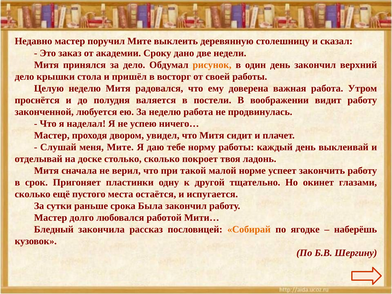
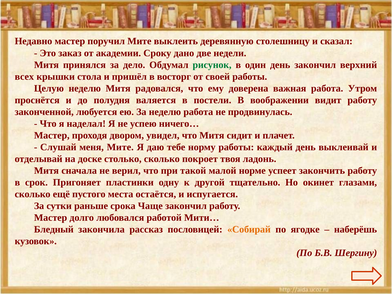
рисунок colour: orange -> green (212, 65)
дело: дело -> всех (24, 77)
Была: Была -> Чаще (150, 206)
